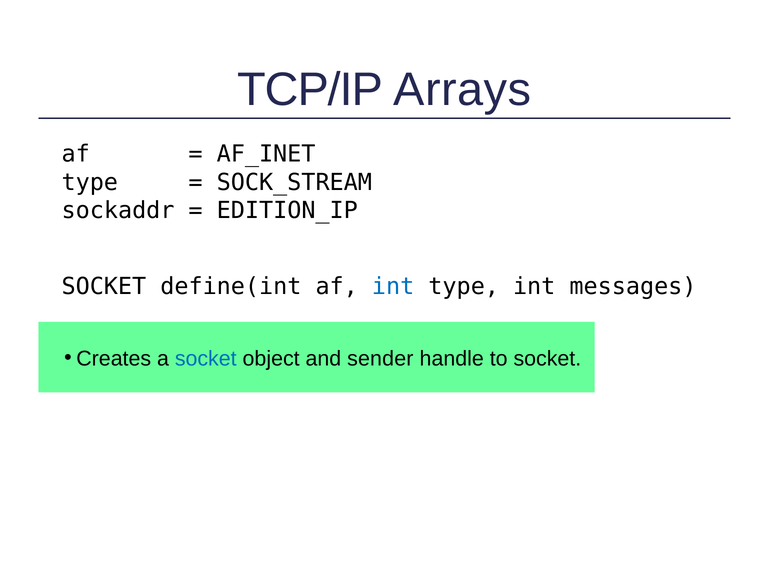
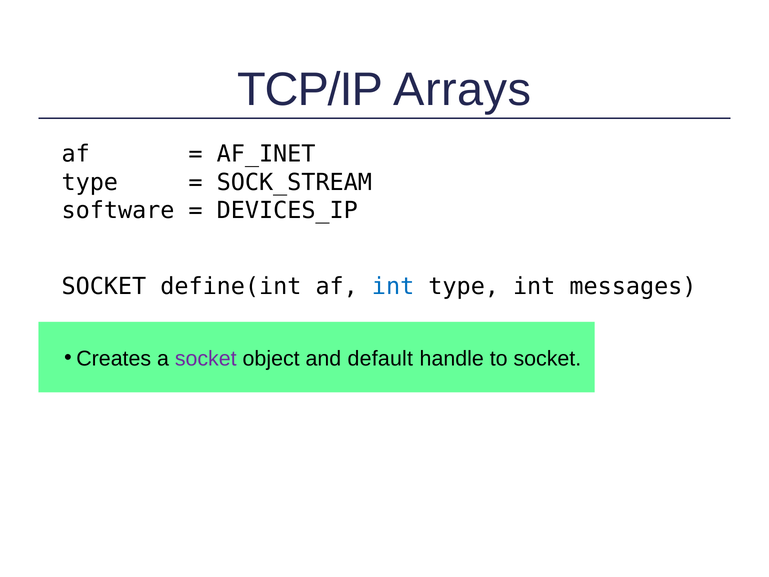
sockaddr: sockaddr -> software (118, 211)
EDITION_IP: EDITION_IP -> DEVICES_IP (287, 211)
socket colour: blue -> purple (206, 358)
sender: sender -> default (380, 358)
